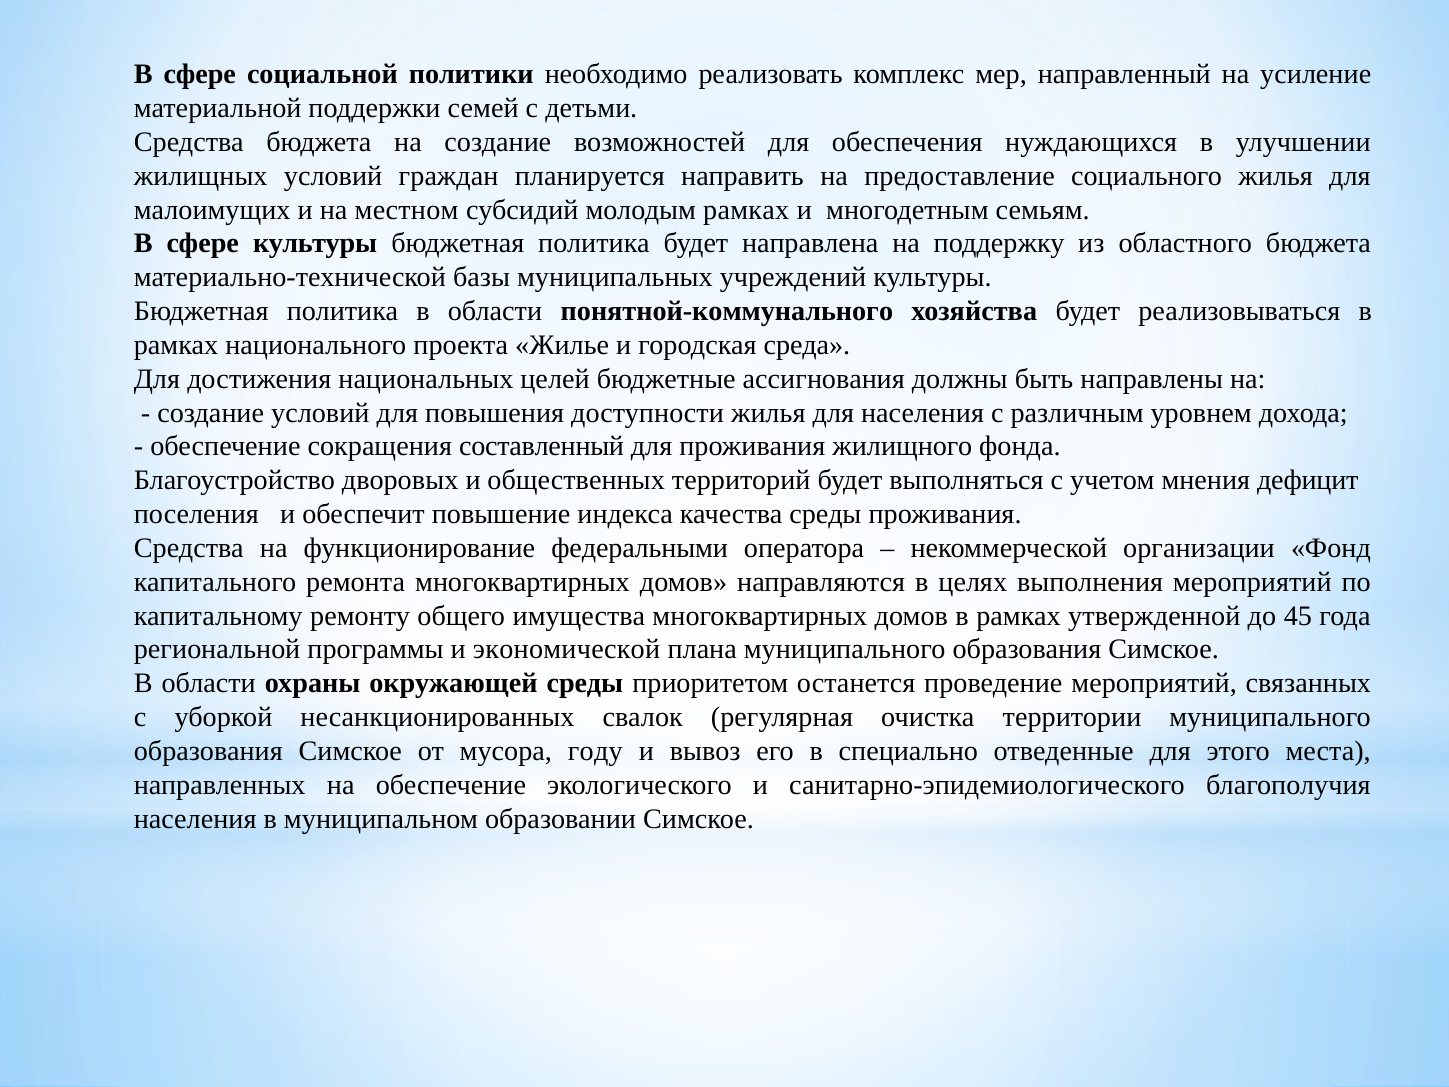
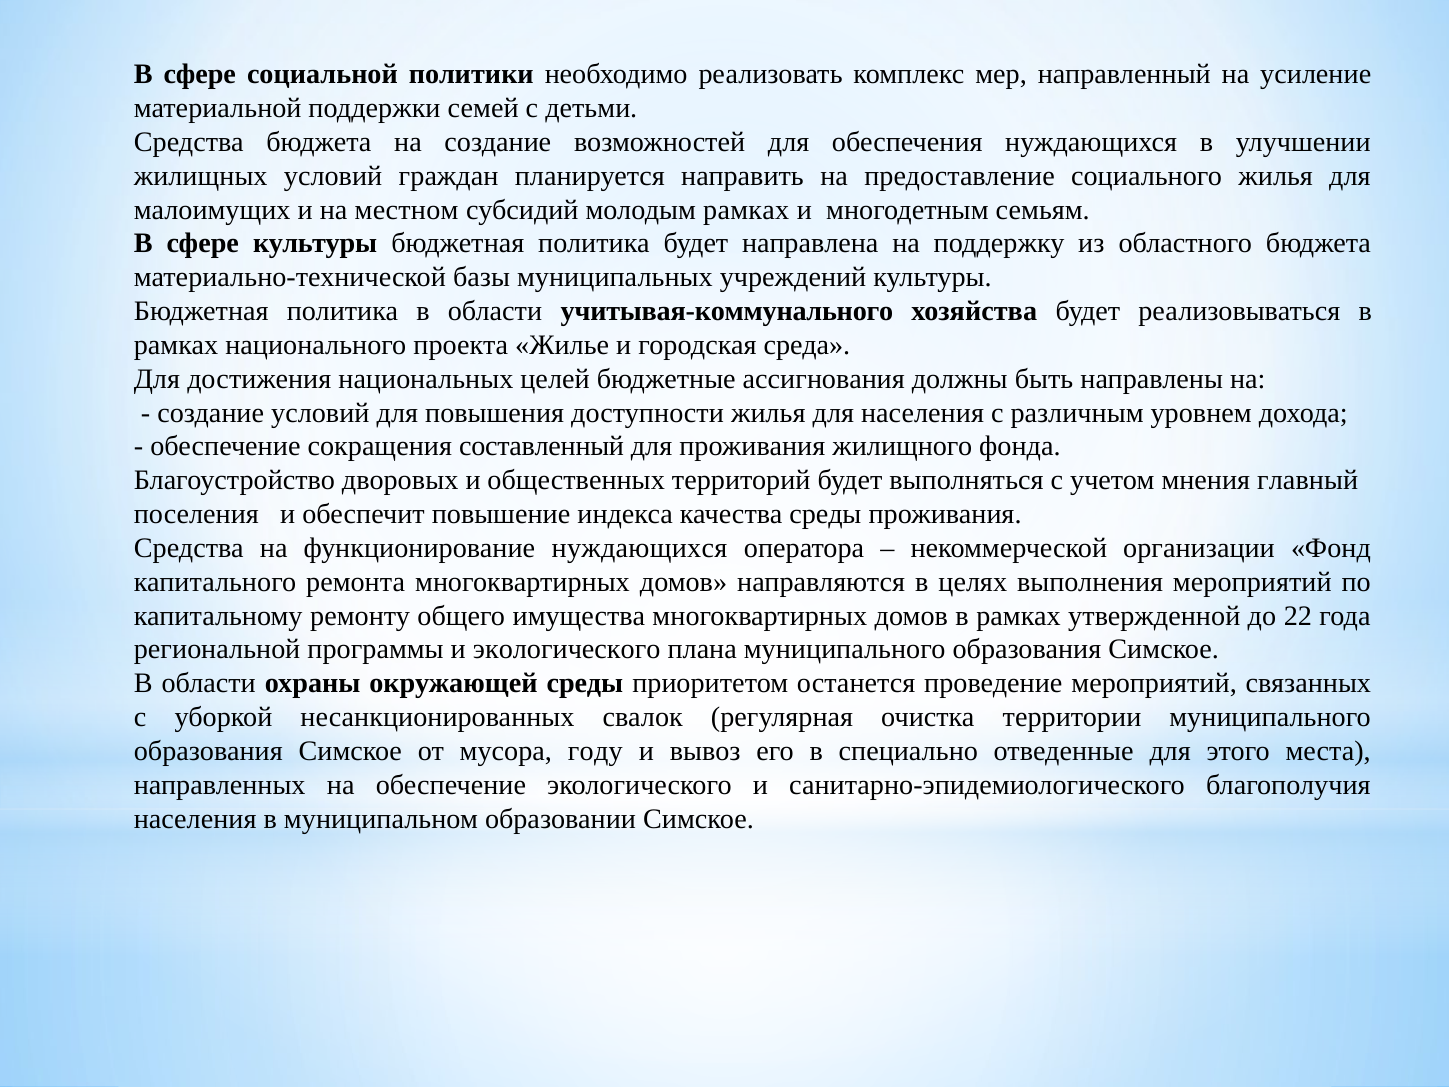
понятной-коммунального: понятной-коммунального -> учитывая-коммунального (727, 311)
дефицит: дефицит -> главный (1308, 480)
функционирование федеральными: федеральными -> нуждающихся (639, 548)
45: 45 -> 22 (1298, 616)
и экономической: экономической -> экологического (567, 650)
